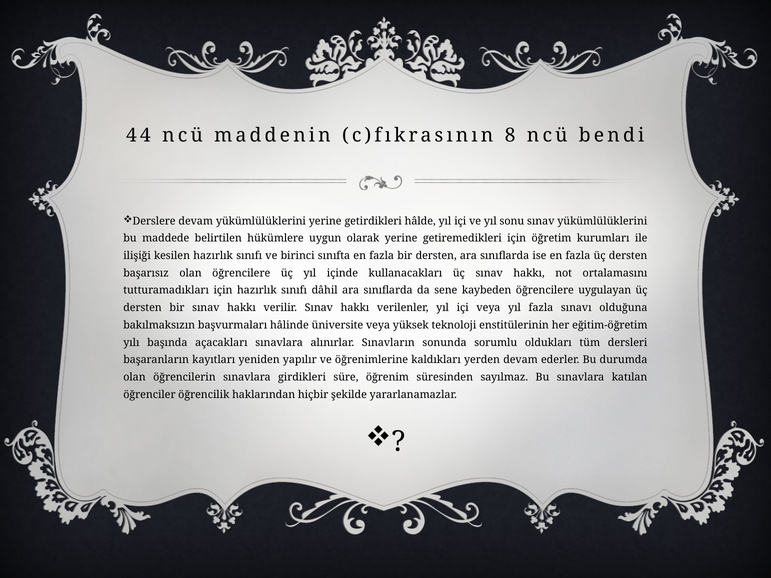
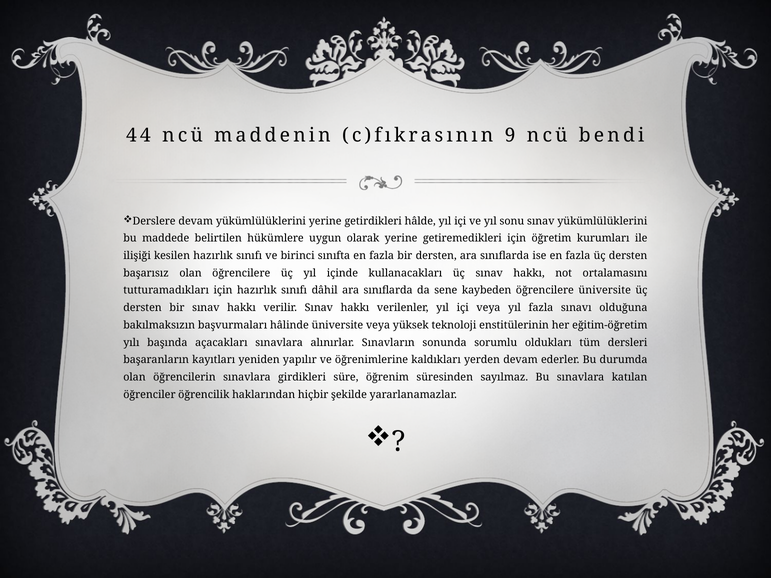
8: 8 -> 9 (510, 135)
öğrencilere uygulayan: uygulayan -> üniversite (605, 291)
